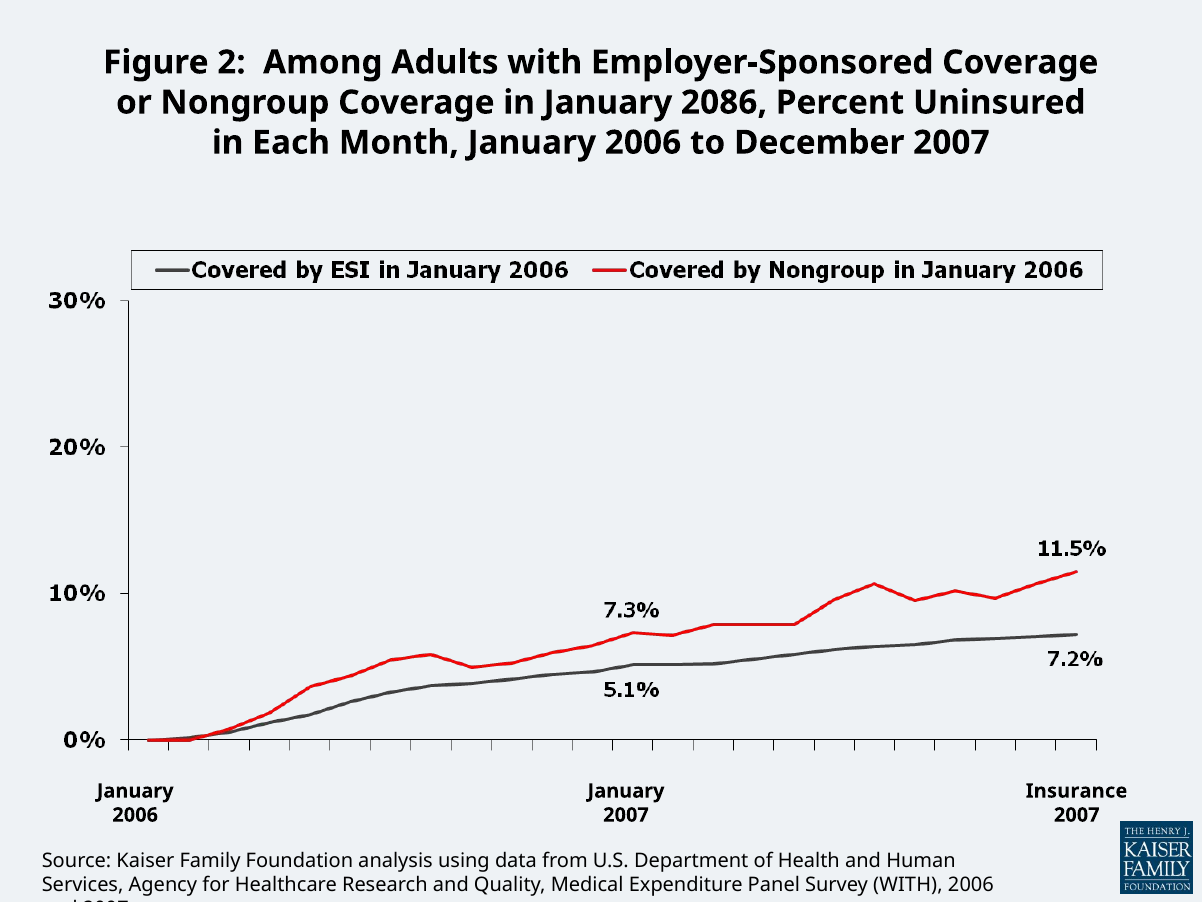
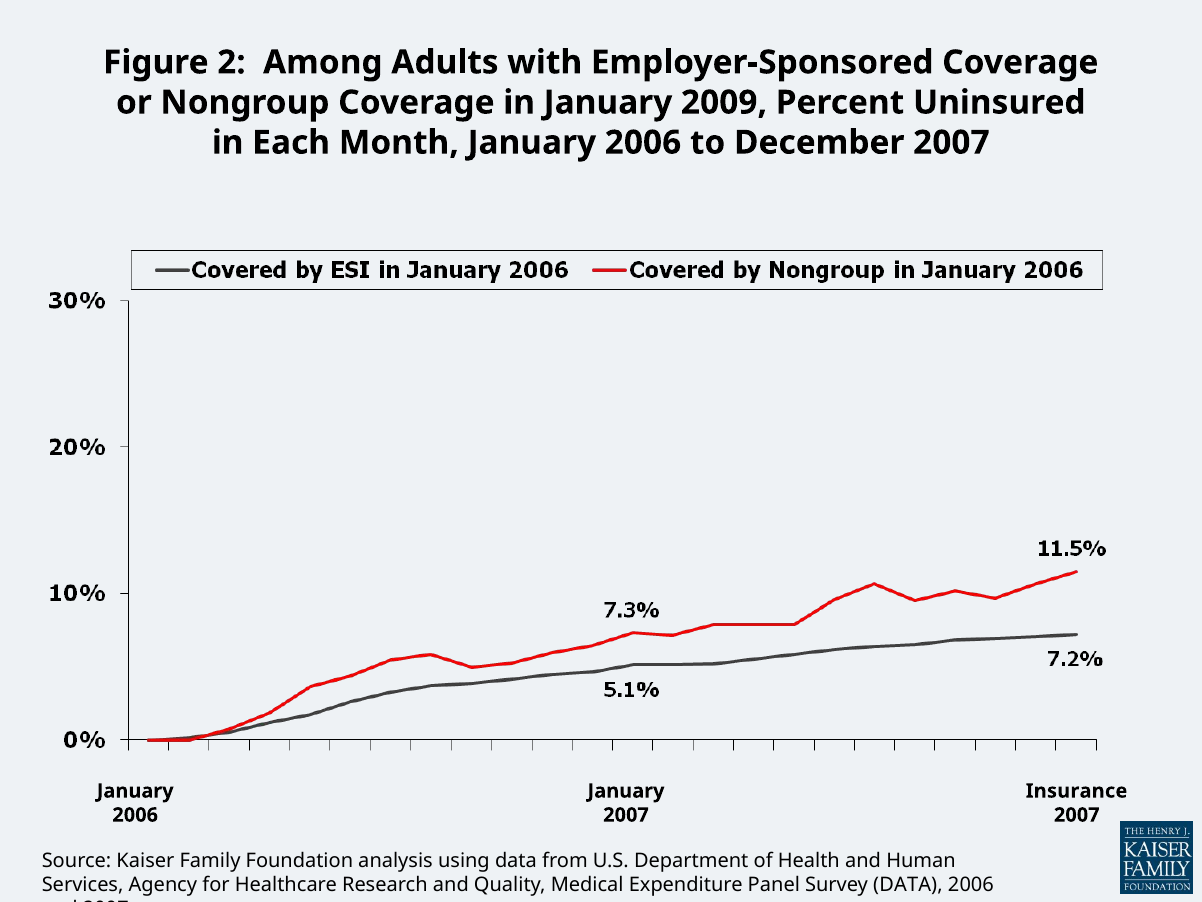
2086: 2086 -> 2009 (724, 102)
Survey WITH: WITH -> DATA (908, 884)
